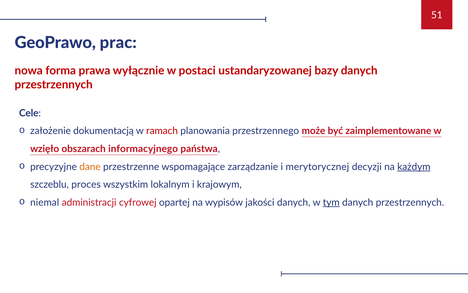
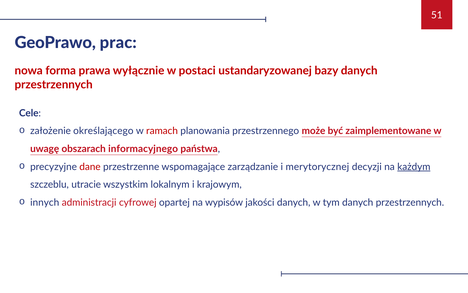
dokumentacją: dokumentacją -> określającego (103, 131)
wzięło: wzięło -> uwagę (45, 149)
dane colour: orange -> red (90, 166)
proces: proces -> utracie (86, 184)
niemal: niemal -> innych (45, 202)
tym underline: present -> none (331, 202)
